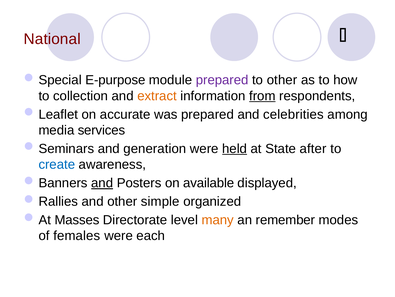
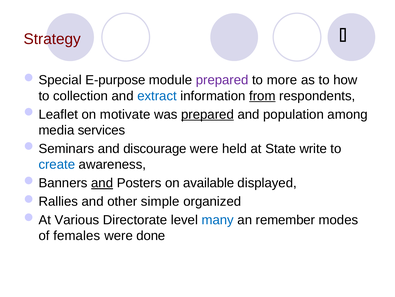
National: National -> Strategy (52, 39)
to other: other -> more (282, 80)
extract colour: orange -> blue (157, 96)
accurate: accurate -> motivate (125, 114)
prepared underline: none -> present (207, 114)
celebrities: celebrities -> population (293, 114)
generation: generation -> discourage (155, 148)
held underline: present -> none (235, 148)
after: after -> write (313, 148)
Masses: Masses -> Various (77, 219)
many colour: orange -> blue (218, 219)
each: each -> done (151, 235)
